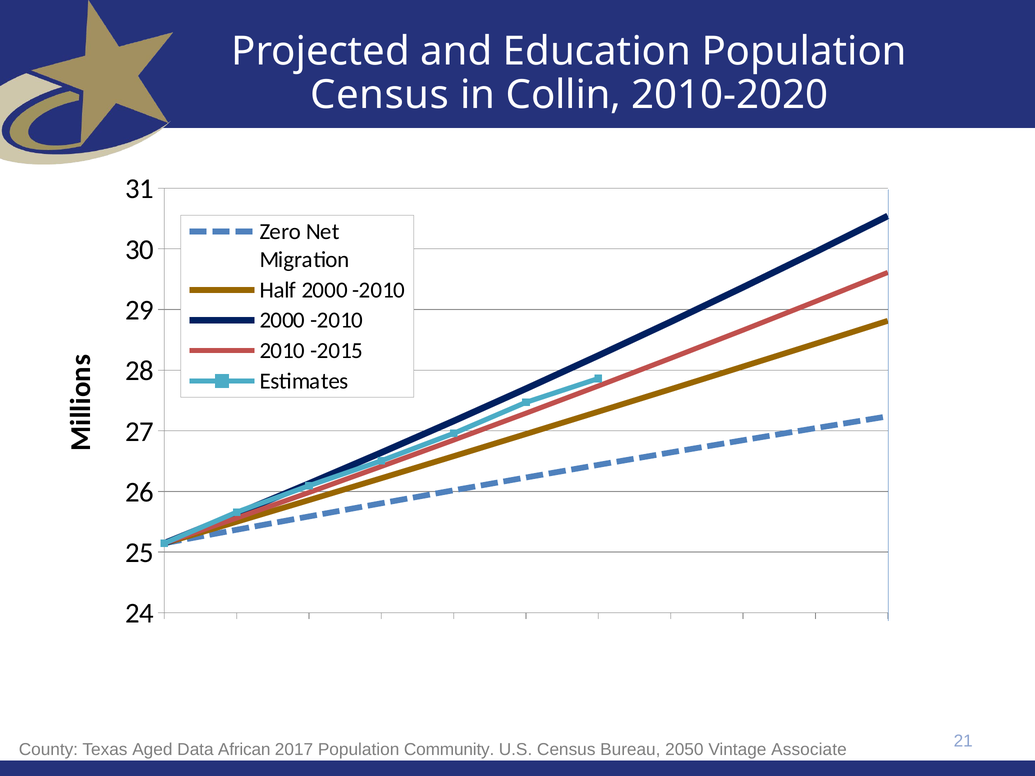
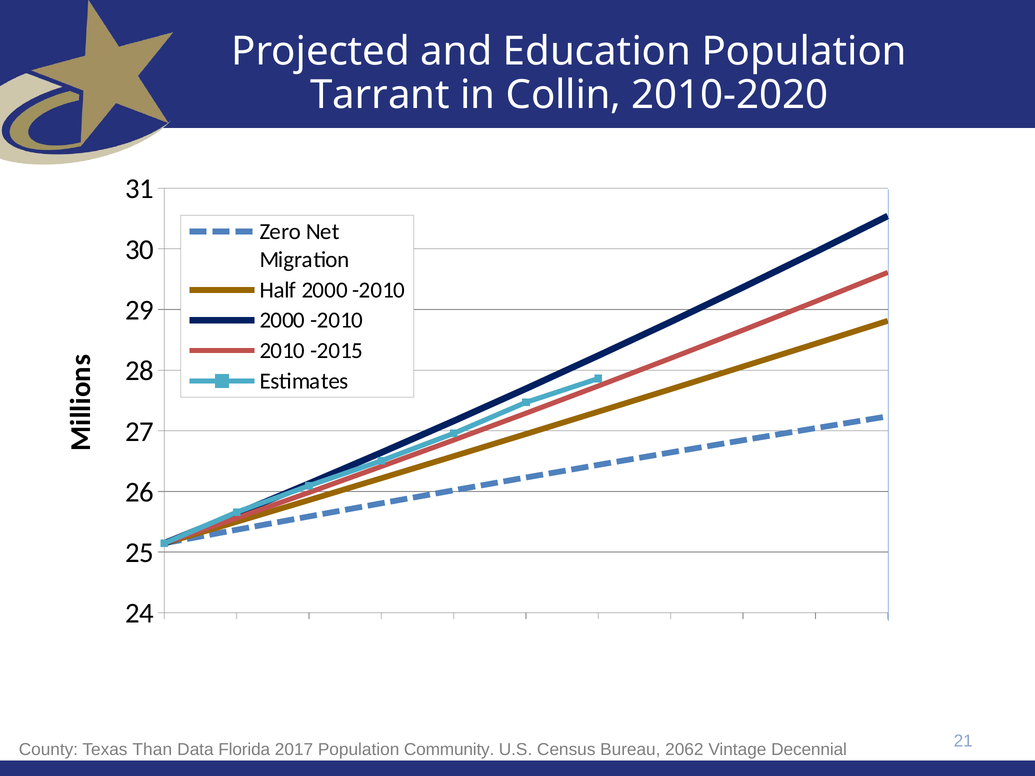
Census: Census -> Tarrant (380, 95)
Aged: Aged -> Than (152, 750)
African: African -> Florida (244, 750)
2050: 2050 -> 2062 (684, 750)
Associate: Associate -> Decennial (809, 750)
